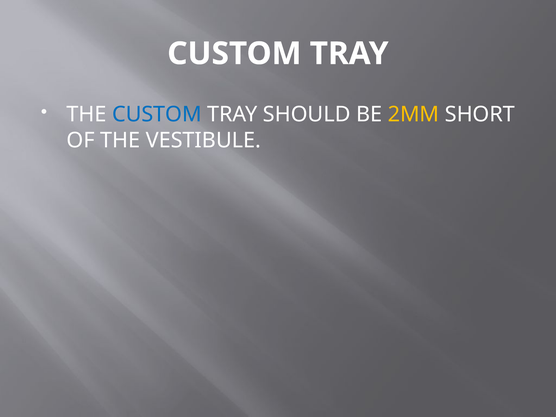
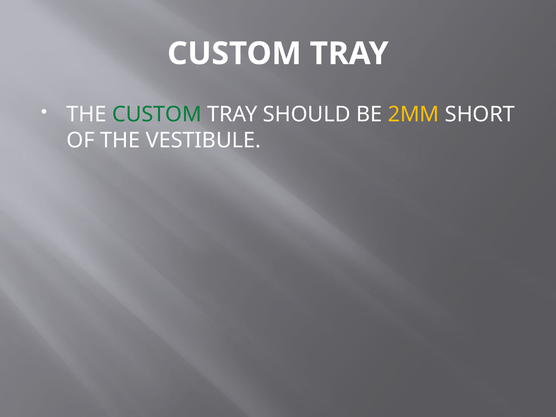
CUSTOM colour: blue -> green (157, 115)
